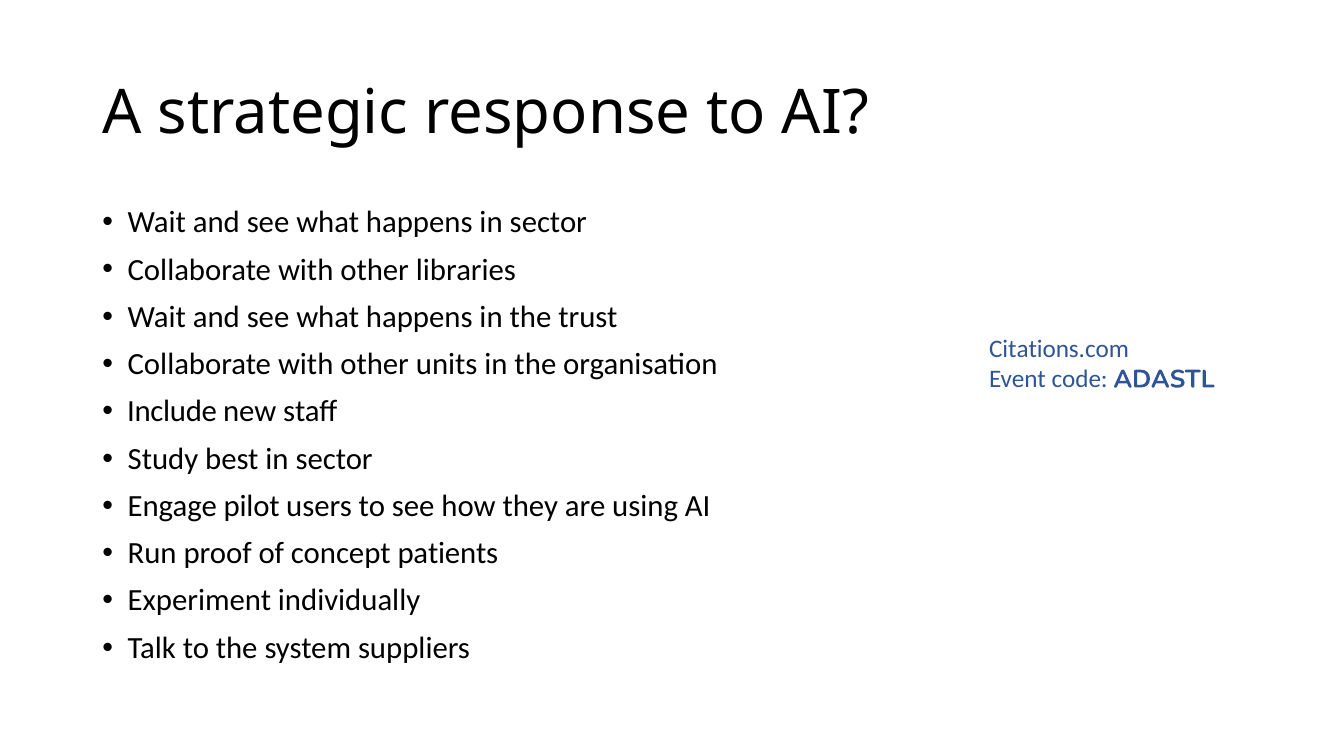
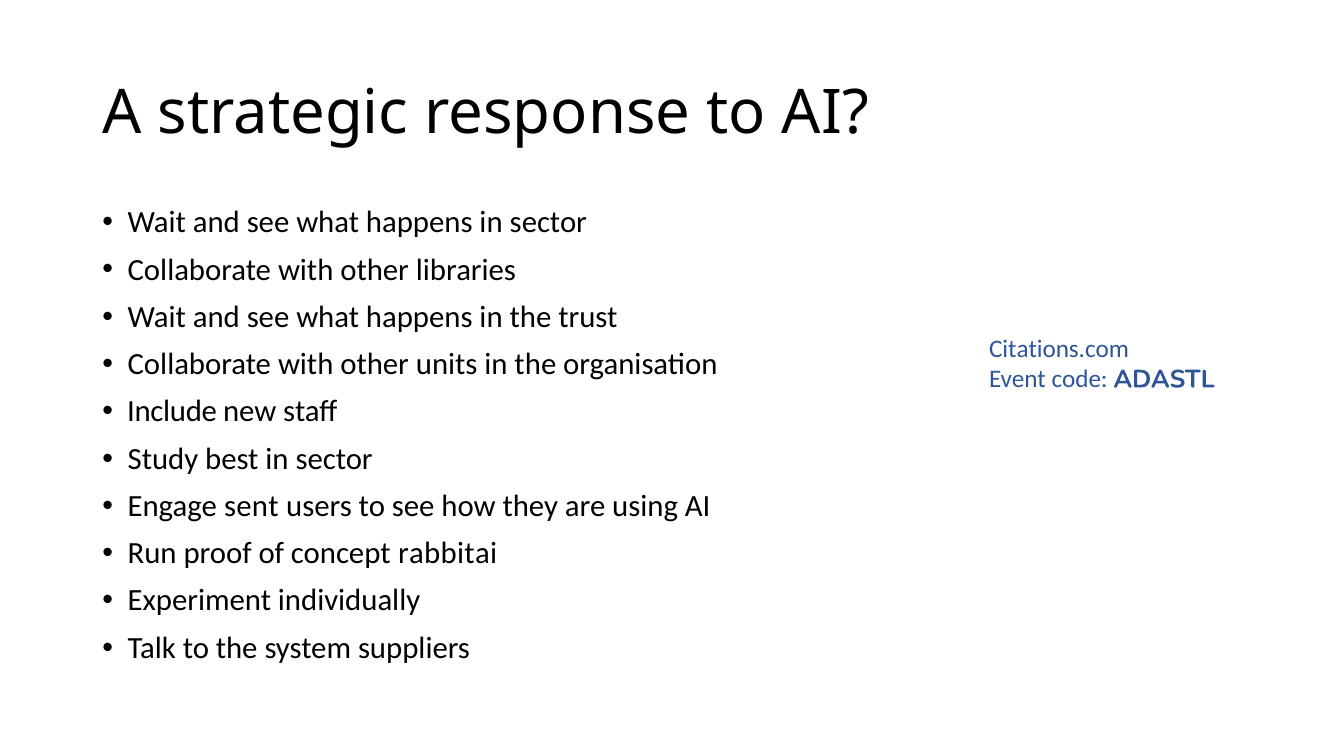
pilot: pilot -> sent (251, 506)
patients: patients -> rabbitai (448, 554)
